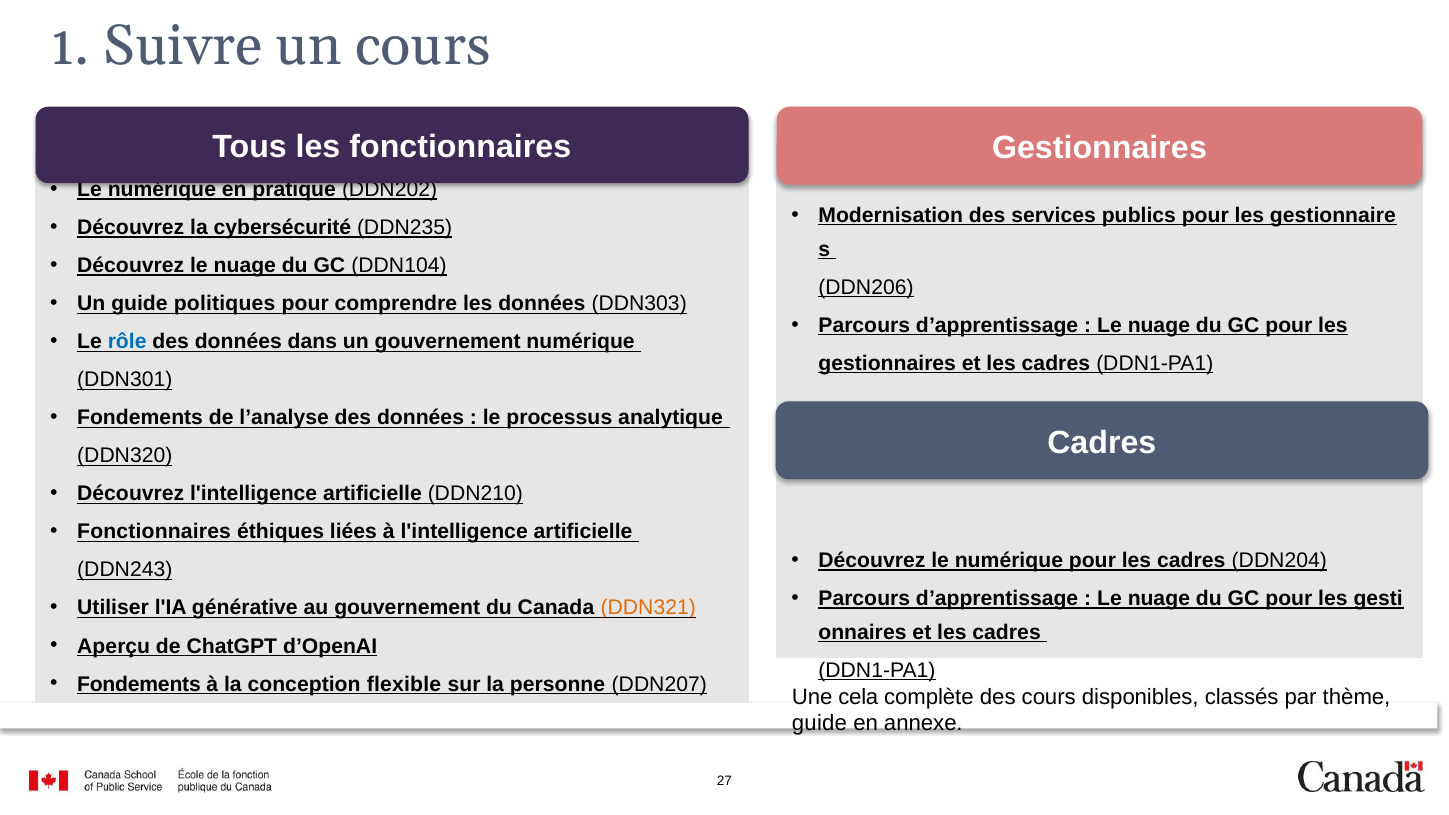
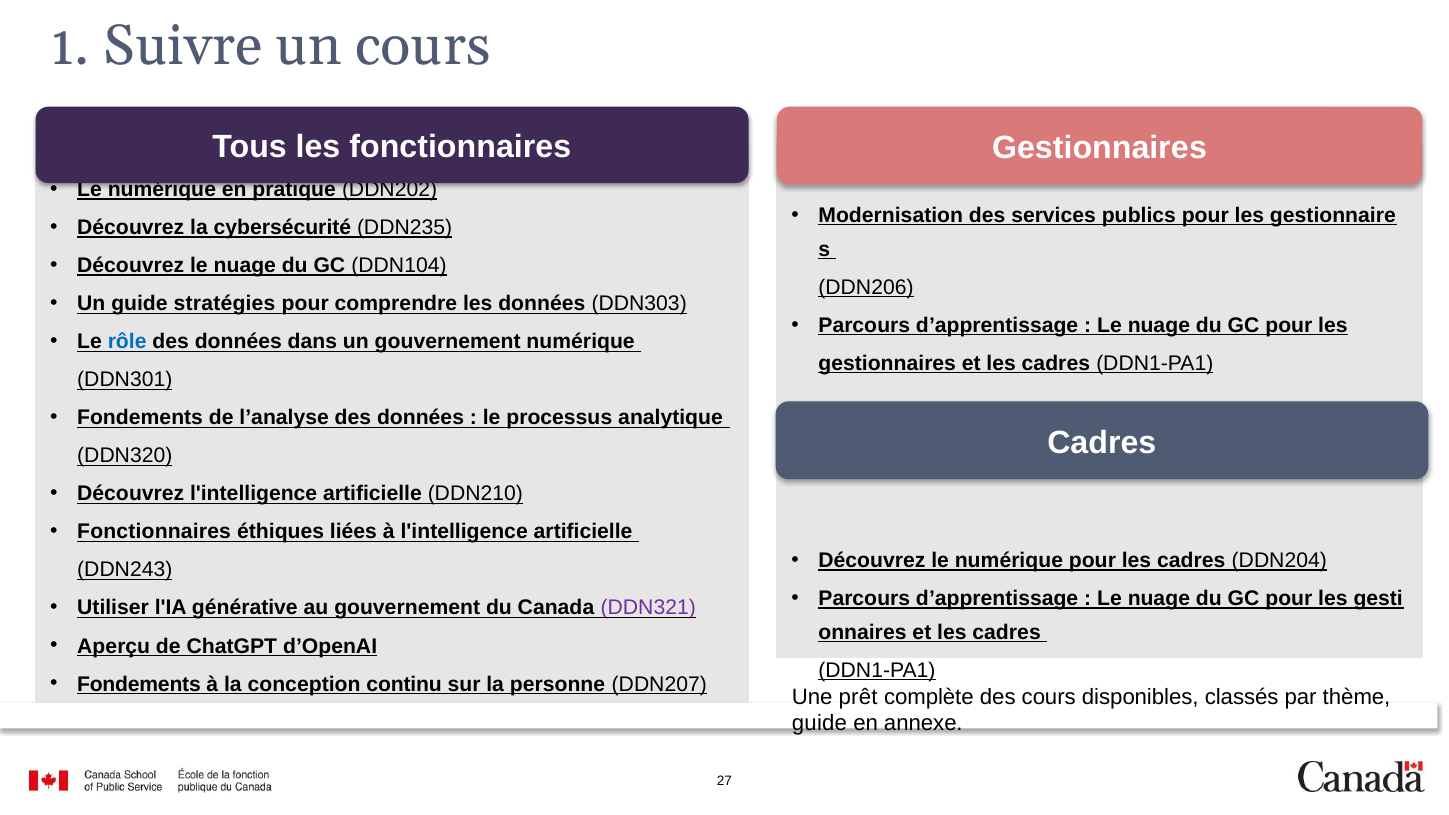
politiques: politiques -> stratégies (225, 304)
DDN321 colour: orange -> purple (648, 608)
flexible: flexible -> continu (404, 684)
cela: cela -> prêt (858, 697)
